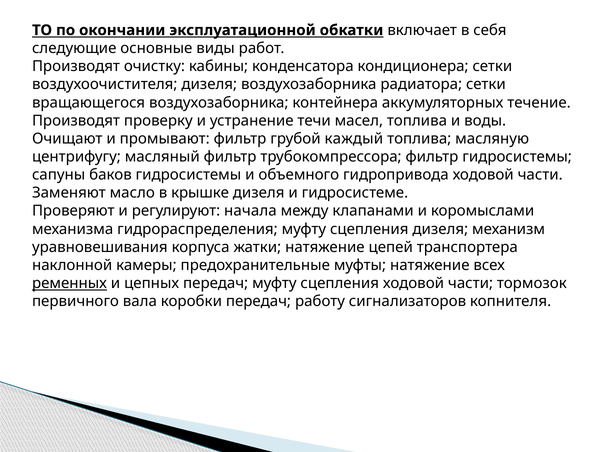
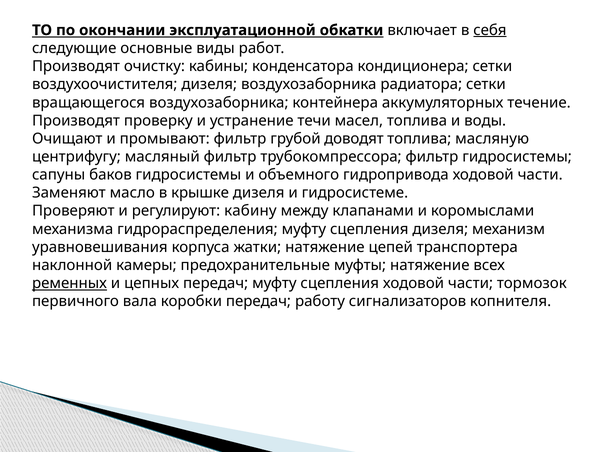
себя underline: none -> present (490, 30)
каждый: каждый -> доводят (354, 139)
начала: начала -> кабину (250, 211)
